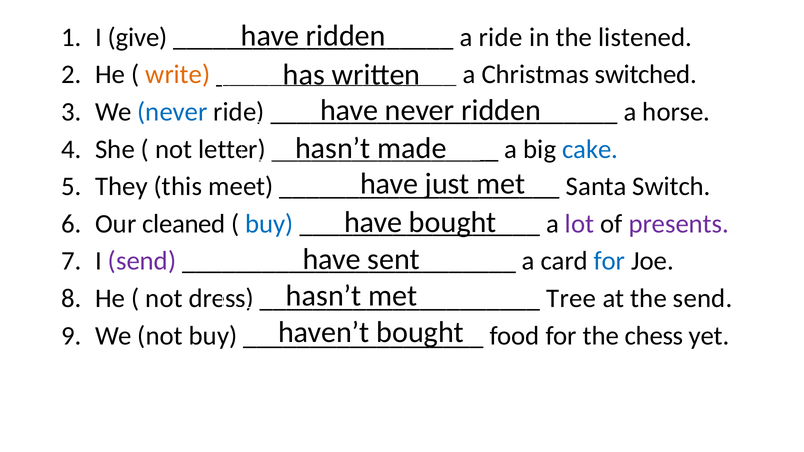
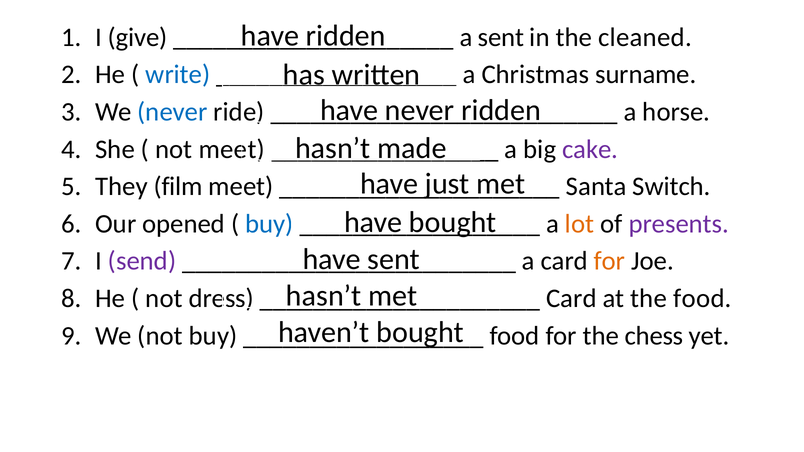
a ride: ride -> sent (501, 37)
listened: listened -> cleaned (645, 37)
write colour: orange -> blue (178, 75)
switched: switched -> surname (646, 75)
not letter: letter -> meet (232, 149)
cake colour: blue -> purple (590, 149)
this: this -> film (178, 187)
cleaned: cleaned -> opened (184, 224)
lot colour: purple -> orange (579, 224)
for colour: blue -> orange (610, 261)
Tree: Tree -> Card (571, 299)
the send: send -> food (703, 299)
